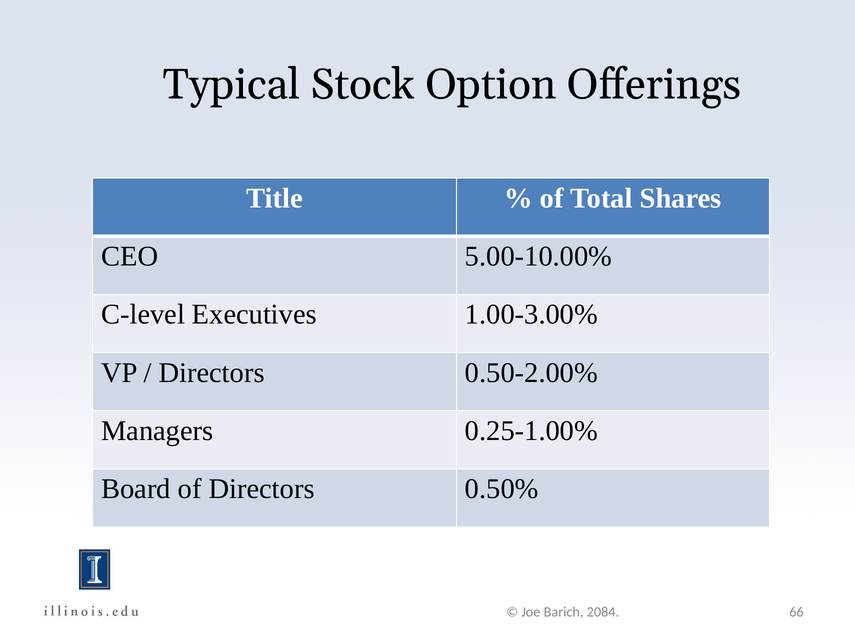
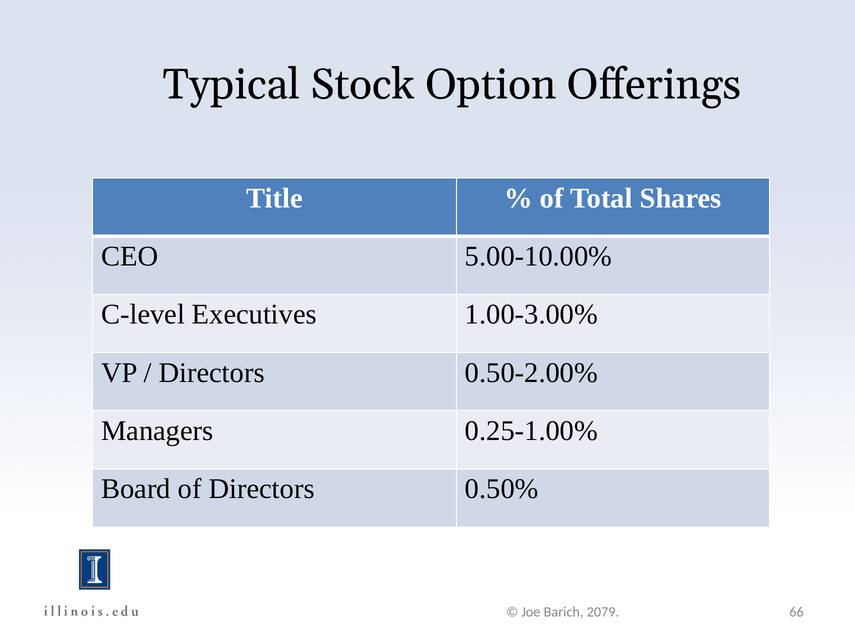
2084: 2084 -> 2079 (603, 612)
